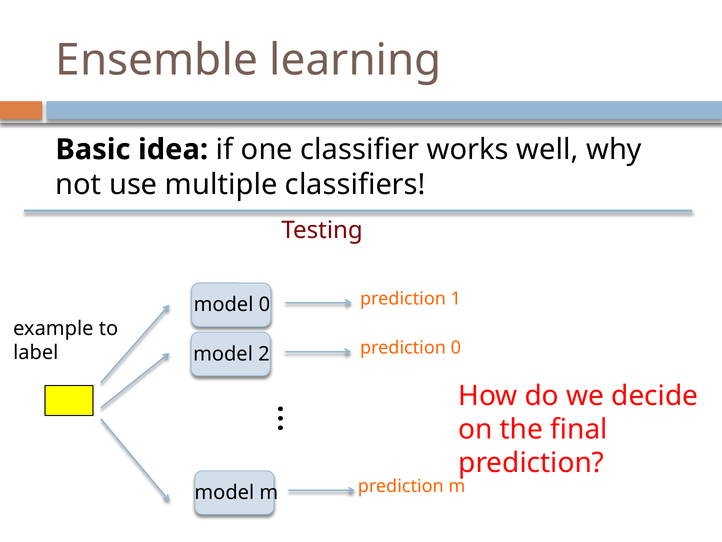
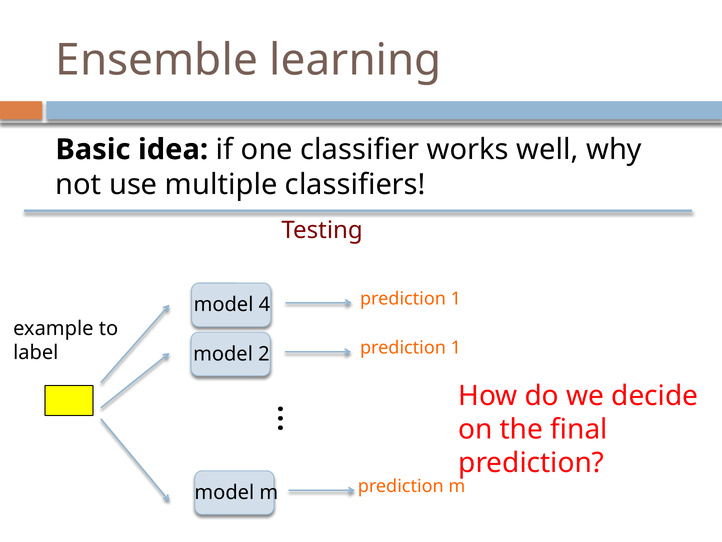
model 0: 0 -> 4 (264, 304)
0: 0 -> 1 (456, 348)
